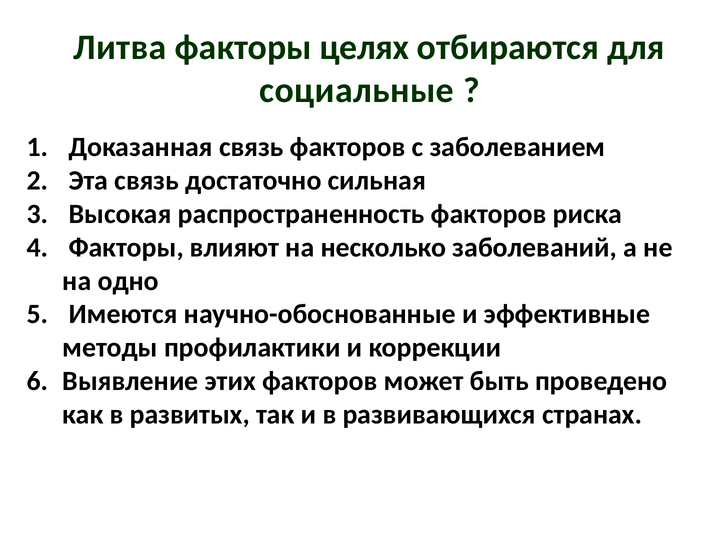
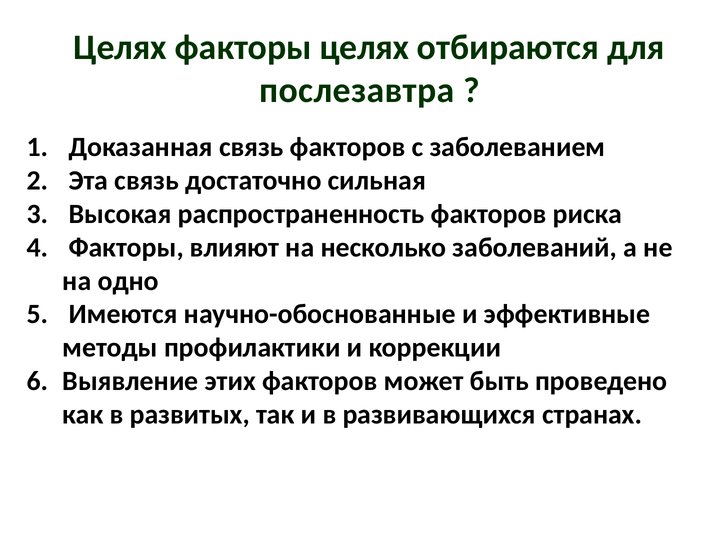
Литва: Литва -> Целях (120, 47)
социальные: социальные -> послезавтра (357, 90)
